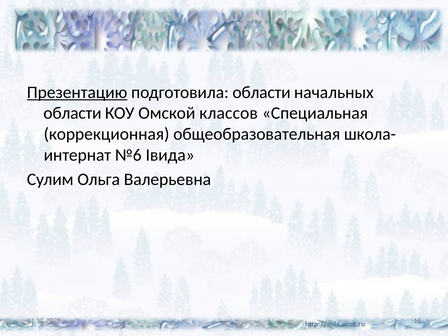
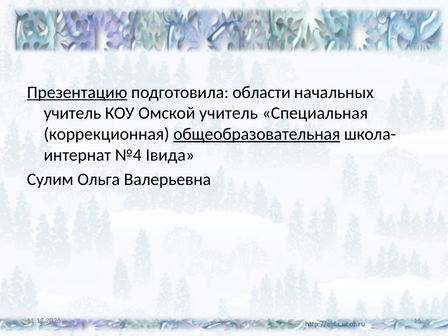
области: области -> учитель (72, 113)
Омской классов: классов -> учитель (229, 113)
общеобразовательная underline: none -> present (257, 134)
№6: №6 -> №4 (128, 155)
